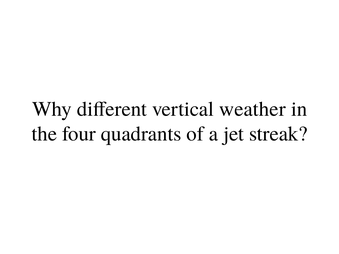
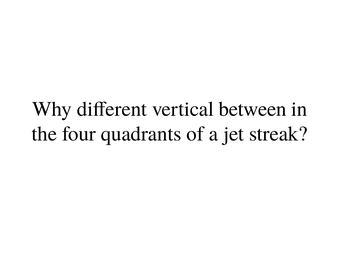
weather: weather -> between (253, 109)
